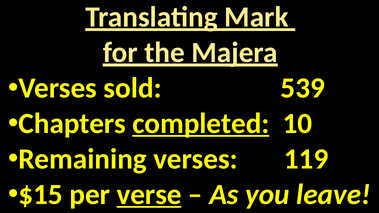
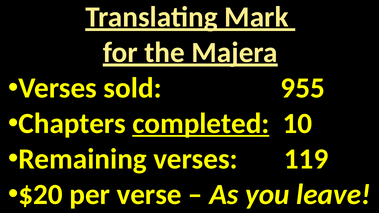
539: 539 -> 955 (303, 88)
$15: $15 -> $20 (41, 195)
verse underline: present -> none (149, 195)
